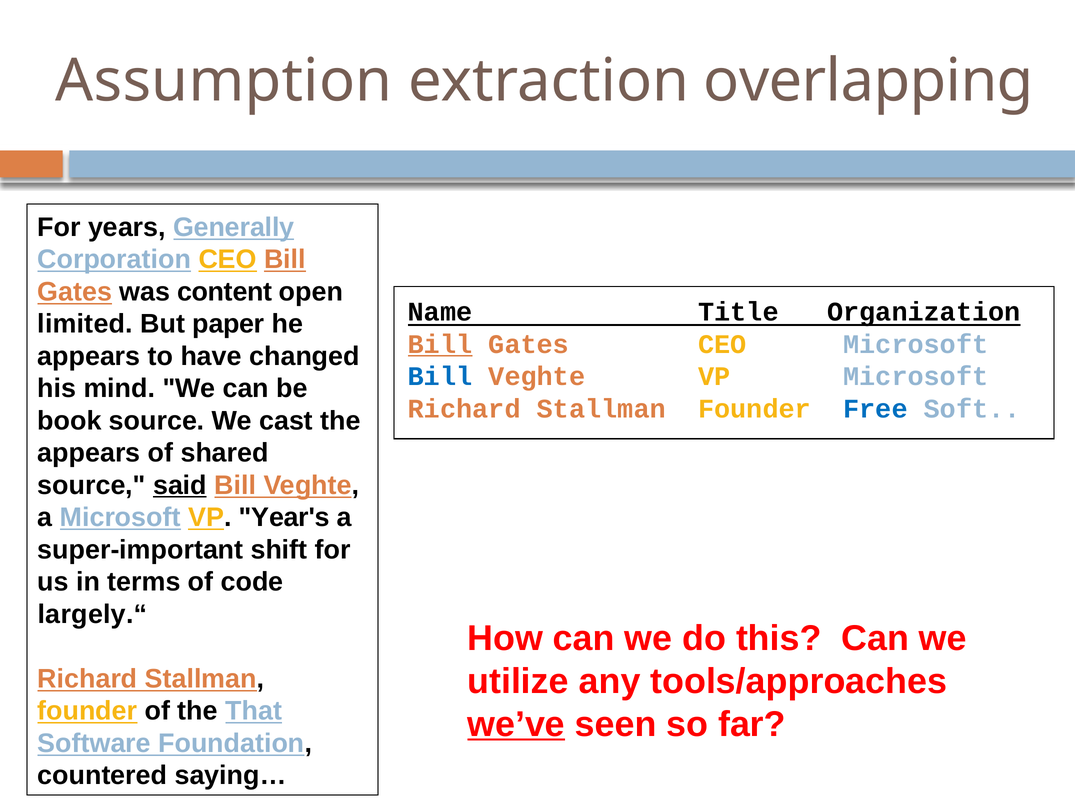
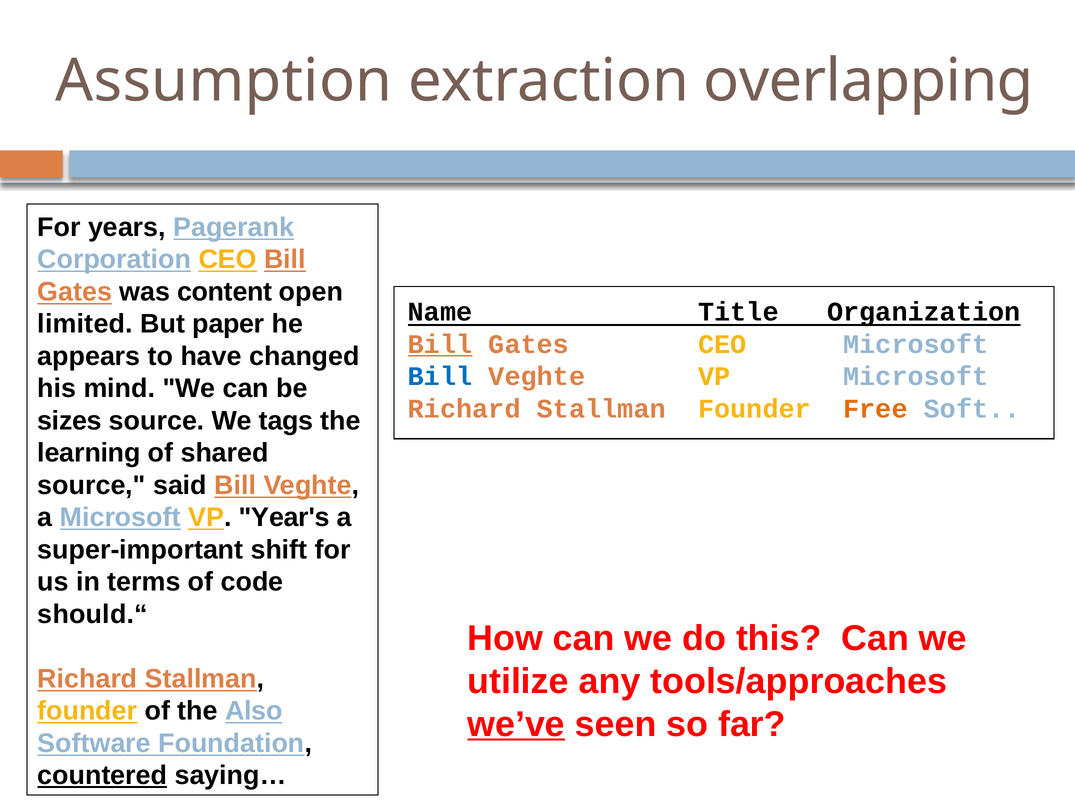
Generally: Generally -> Pagerank (234, 227)
Free colour: blue -> orange (875, 409)
book: book -> sizes (70, 421)
cast: cast -> tags (286, 421)
appears: appears -> learning (89, 453)
said underline: present -> none (180, 485)
largely.“: largely.“ -> should.“ (93, 614)
That: That -> Also (254, 711)
countered underline: none -> present (102, 776)
